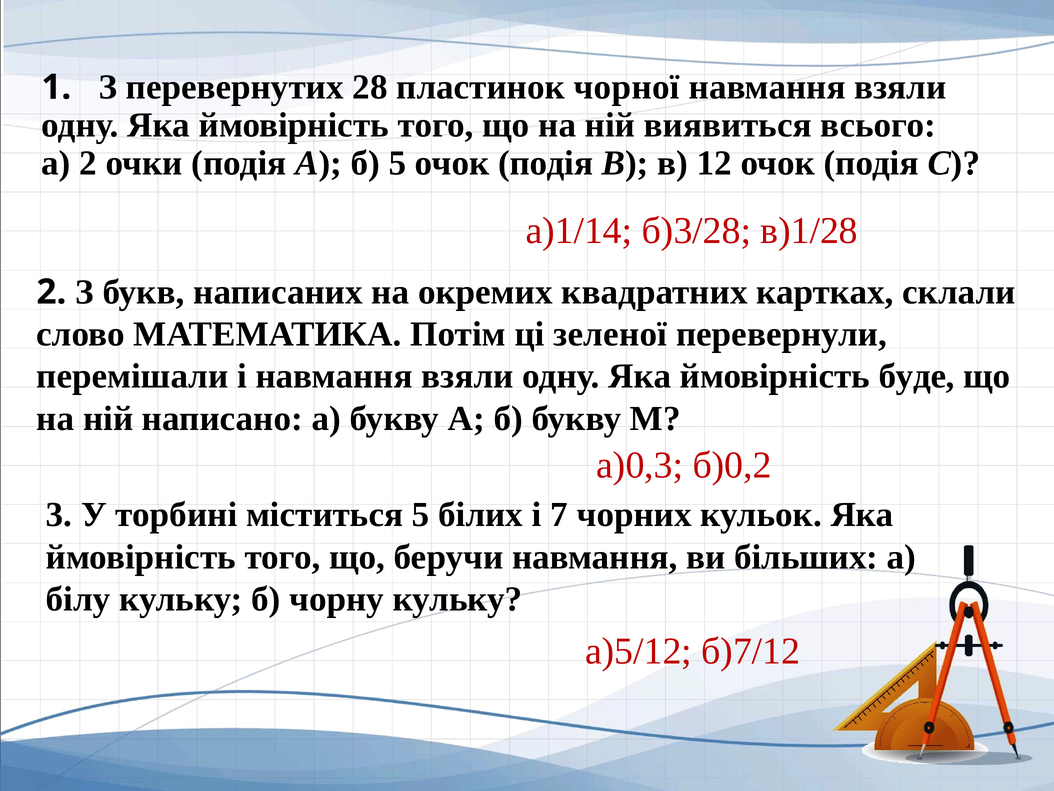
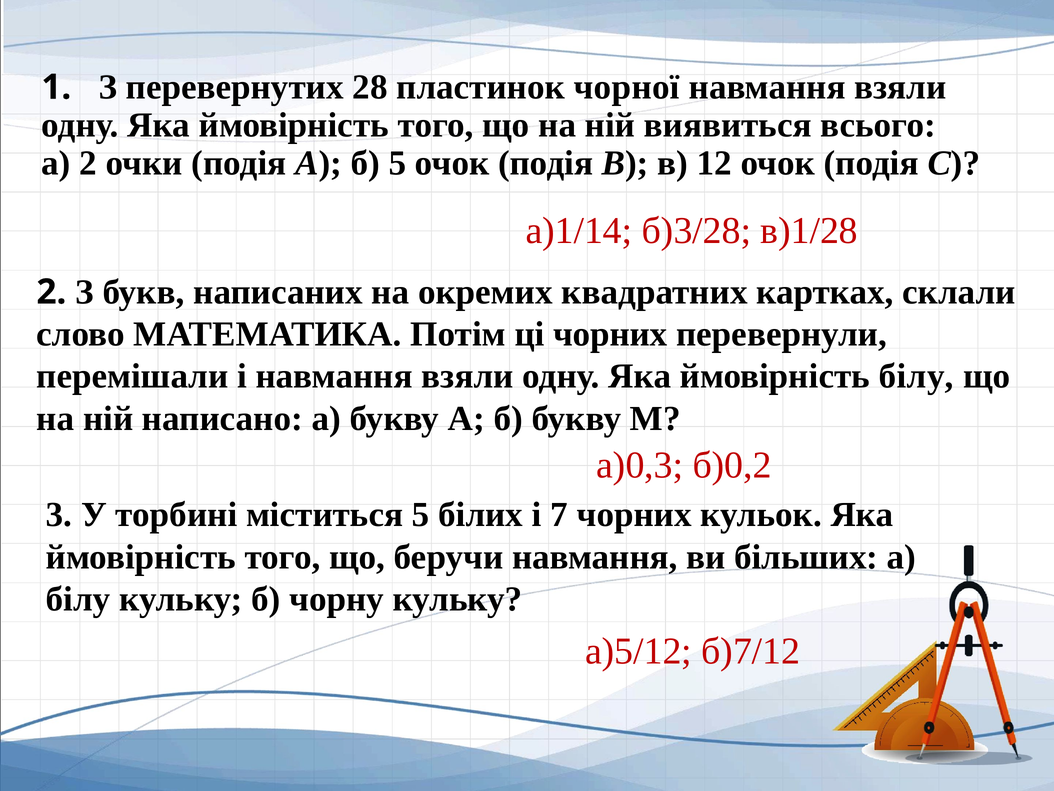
ці зеленої: зеленої -> чорних (610, 334)
ймовірність буде: буде -> білу (916, 376)
